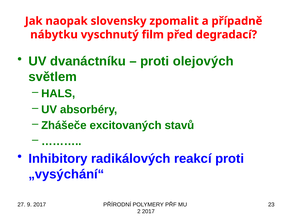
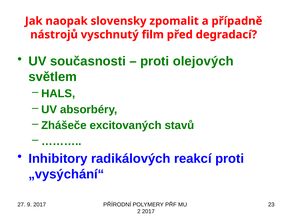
nábytku: nábytku -> nástrojů (54, 35)
dvanáctníku: dvanáctníku -> současnosti (88, 61)
